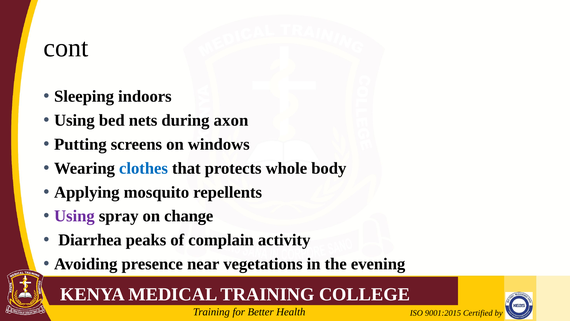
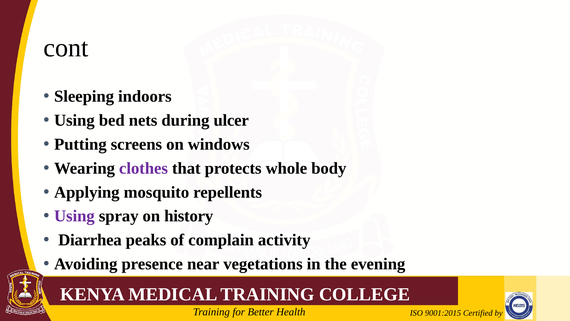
axon: axon -> ulcer (231, 120)
clothes colour: blue -> purple (143, 168)
change: change -> history (189, 216)
